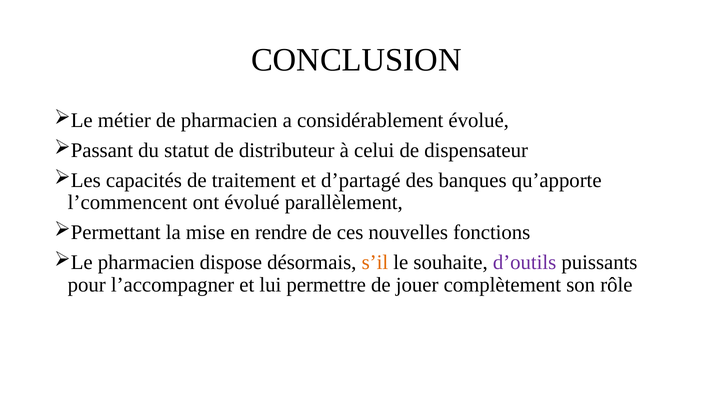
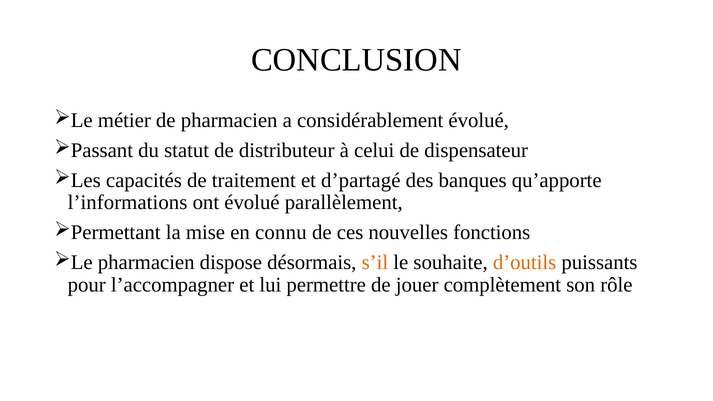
l’commencent: l’commencent -> l’informations (128, 203)
rendre: rendre -> connu (281, 232)
d’outils colour: purple -> orange (525, 262)
